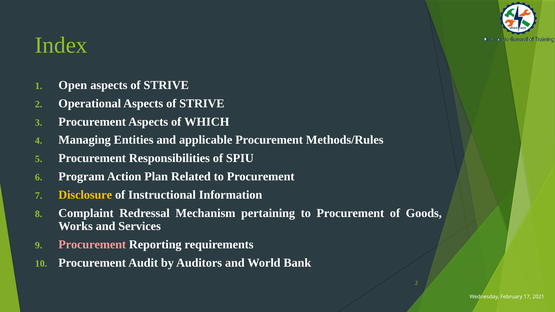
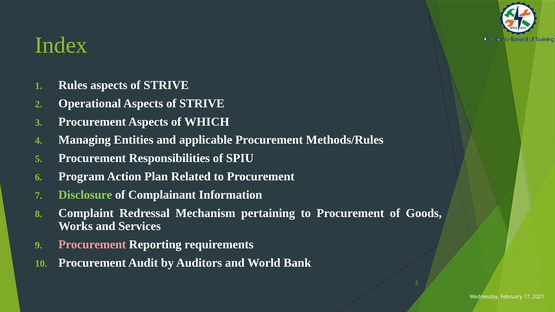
Open: Open -> Rules (73, 85)
Disclosure colour: yellow -> light green (85, 195)
Instructional: Instructional -> Complainant (162, 195)
